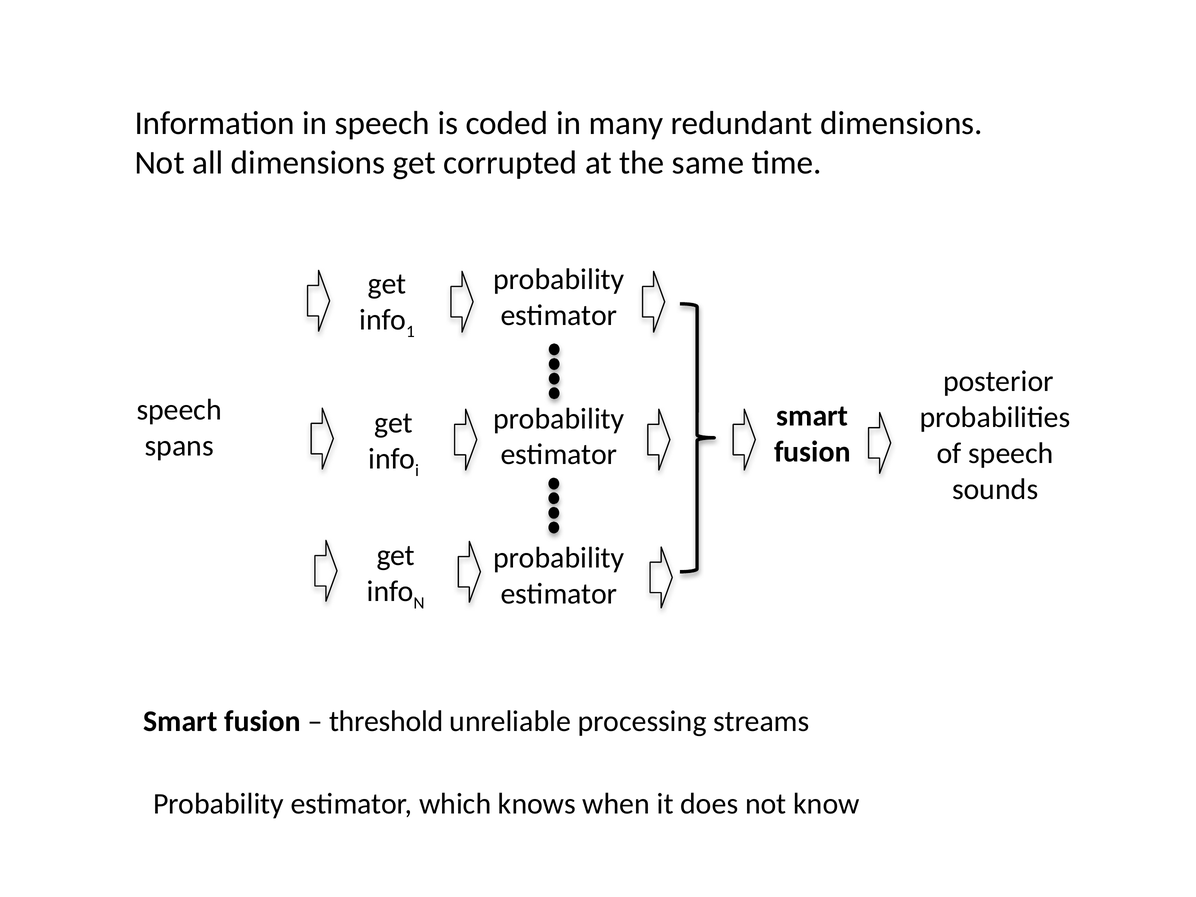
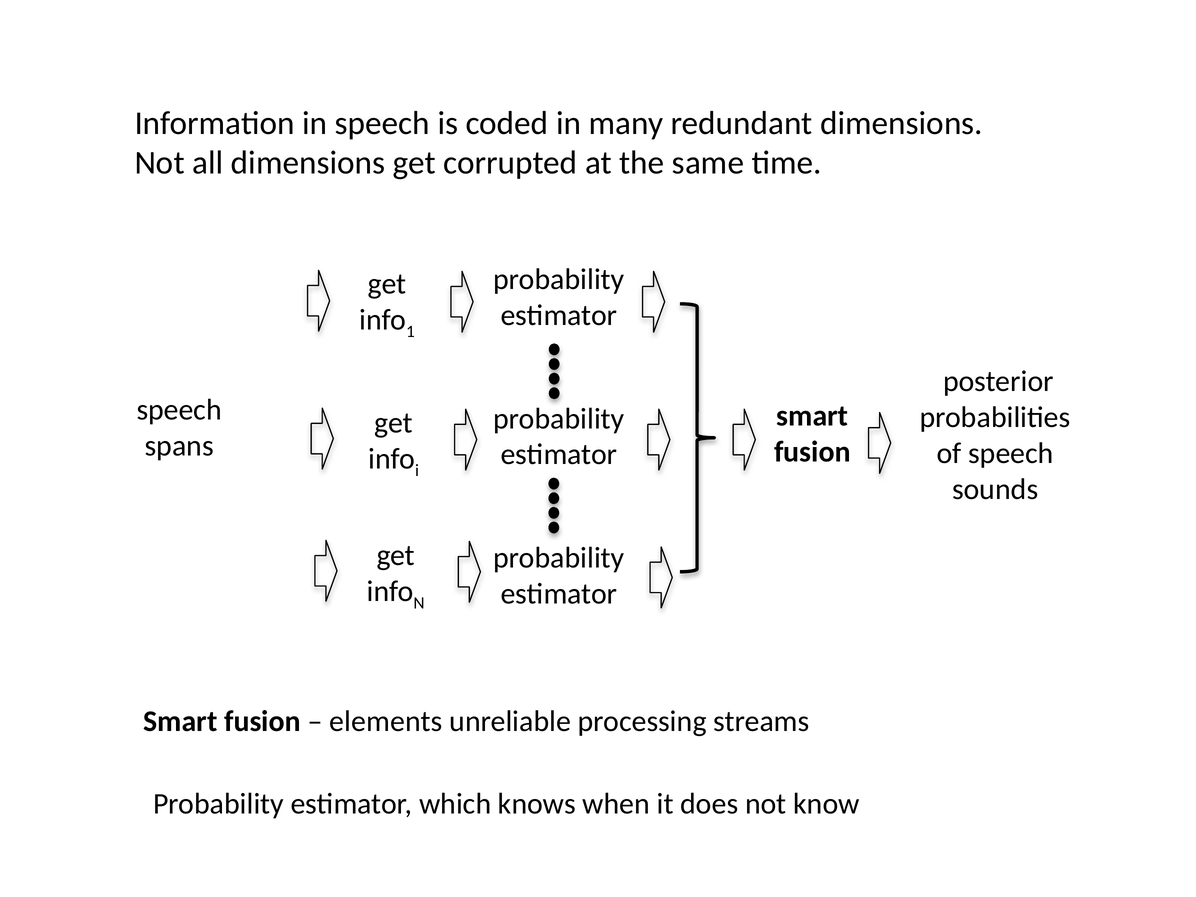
threshold: threshold -> elements (386, 722)
